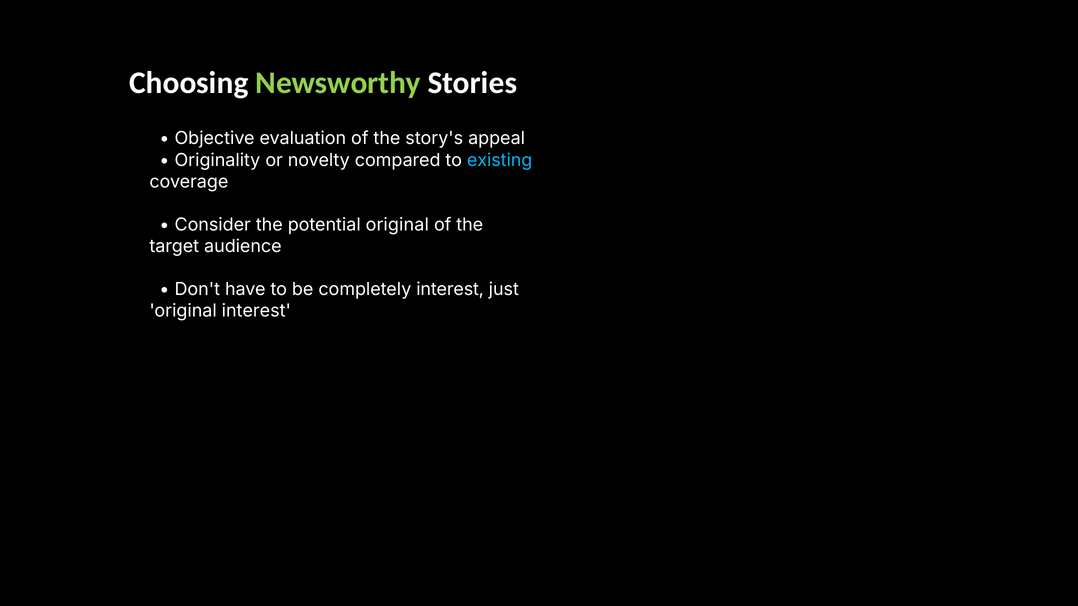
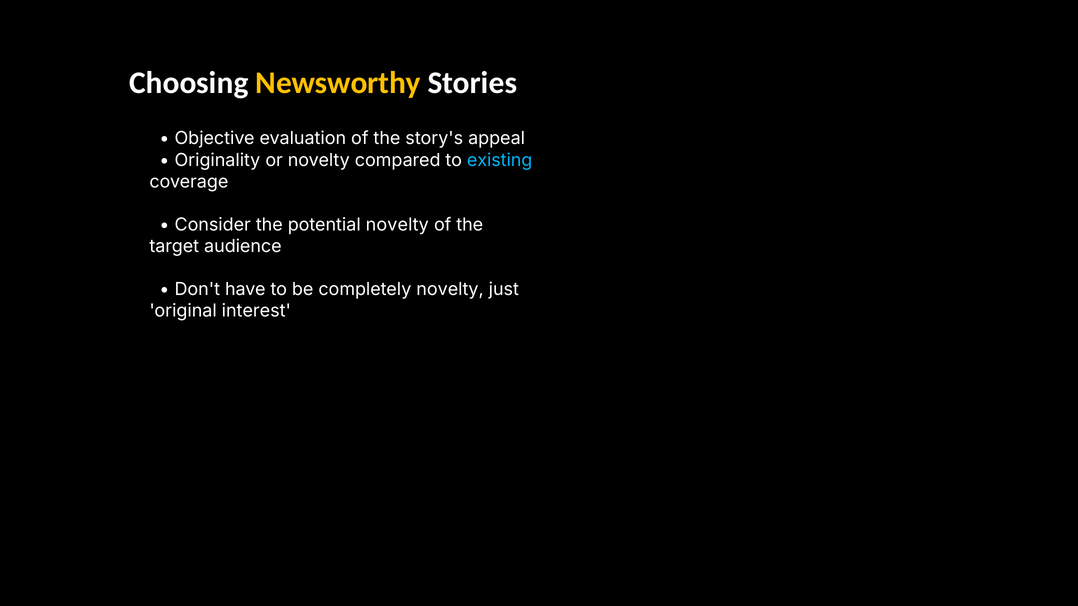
Newsworthy colour: light green -> yellow (338, 83)
potential original: original -> novelty (397, 225)
completely interest: interest -> novelty (450, 290)
